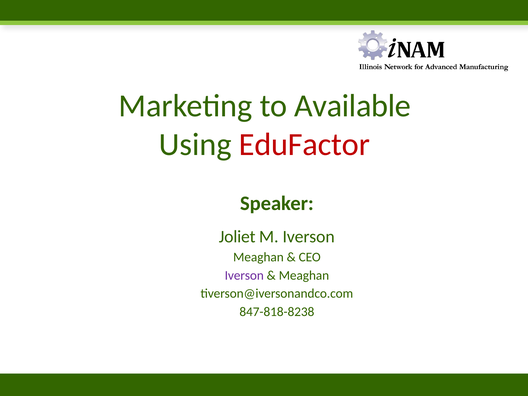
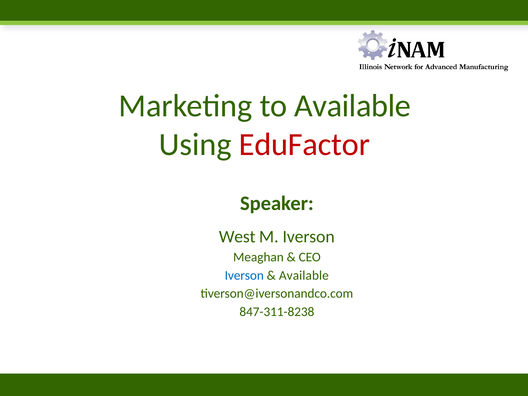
Joliet: Joliet -> West (237, 237)
Iverson colour: purple -> blue (244, 275)
Meaghan: Meaghan -> Available (304, 275)
847-818-8238: 847-818-8238 -> 847-311-8238 (277, 312)
